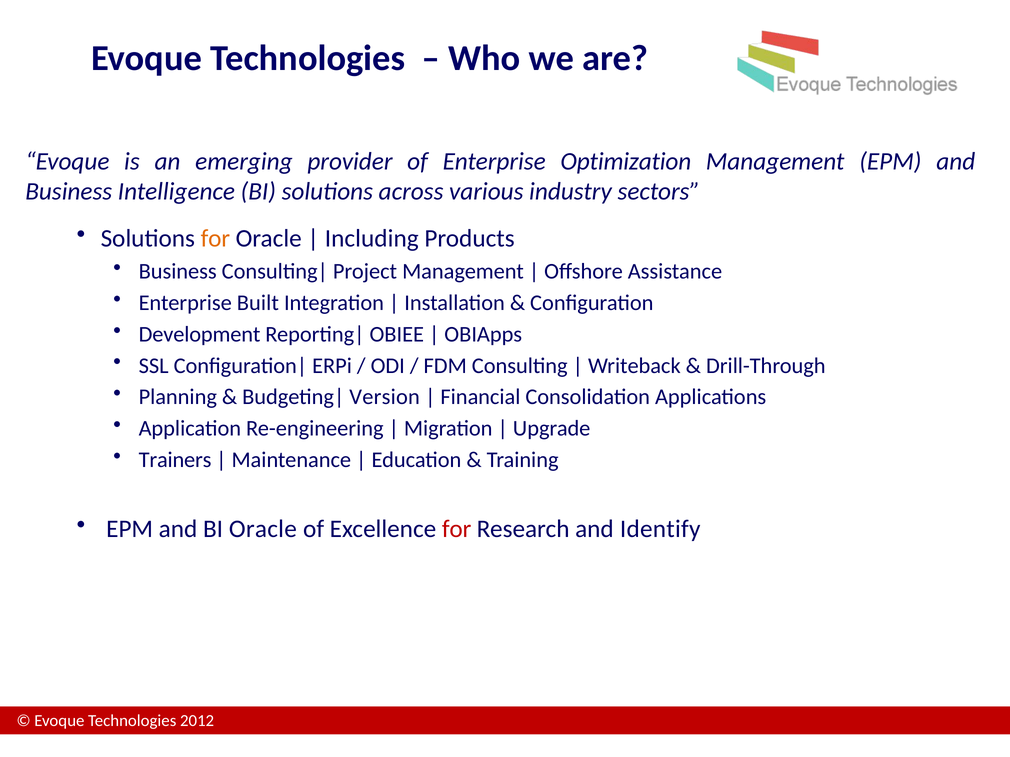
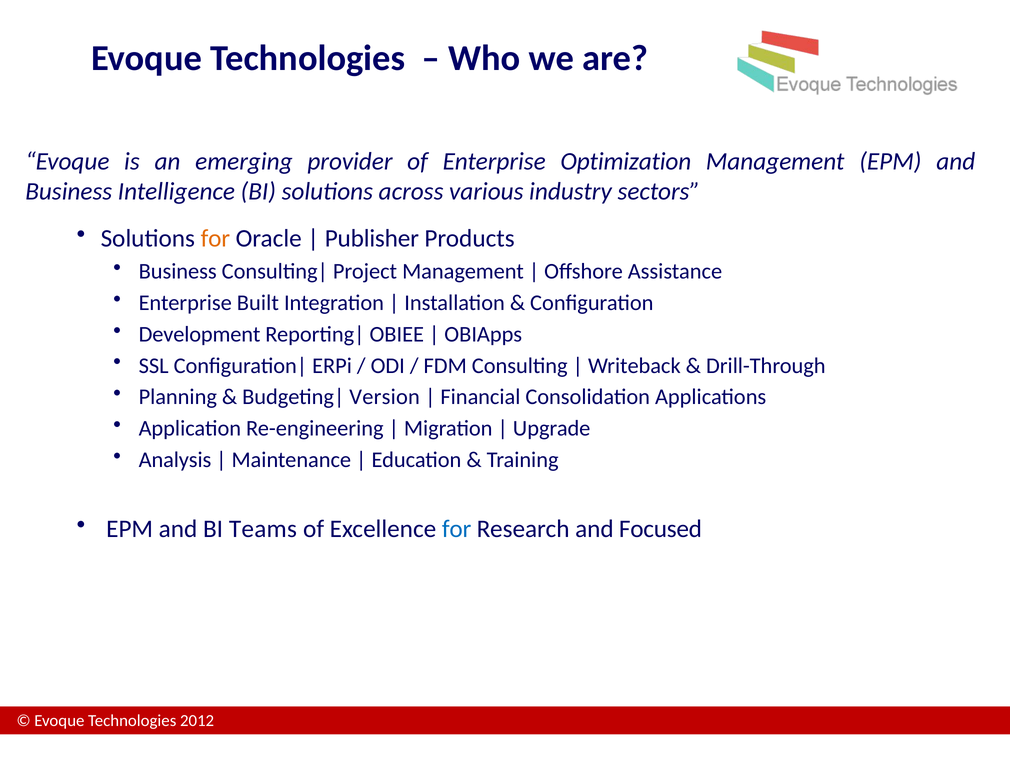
Including: Including -> Publisher (372, 239)
Trainers: Trainers -> Analysis (175, 460)
BI Oracle: Oracle -> Teams (263, 529)
for colour: red -> blue (457, 529)
Identify: Identify -> Focused (660, 529)
